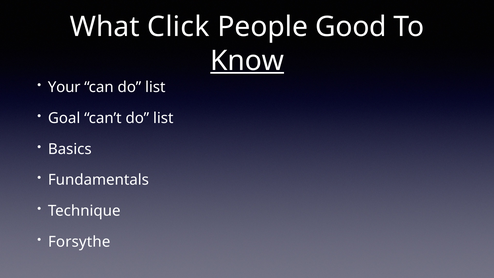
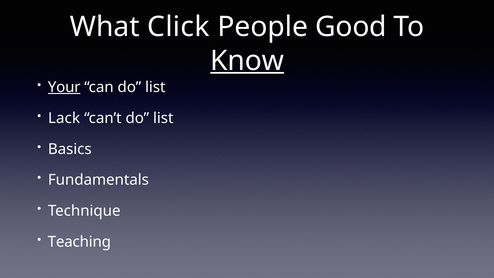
Your underline: none -> present (64, 87)
Goal: Goal -> Lack (64, 118)
Forsythe: Forsythe -> Teaching (79, 242)
